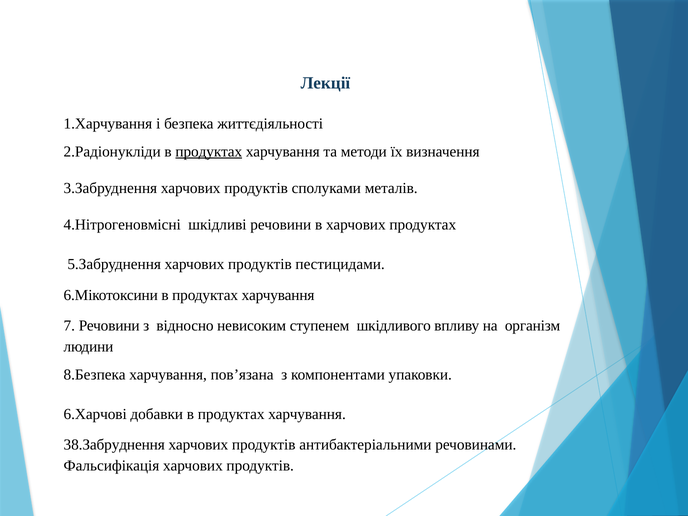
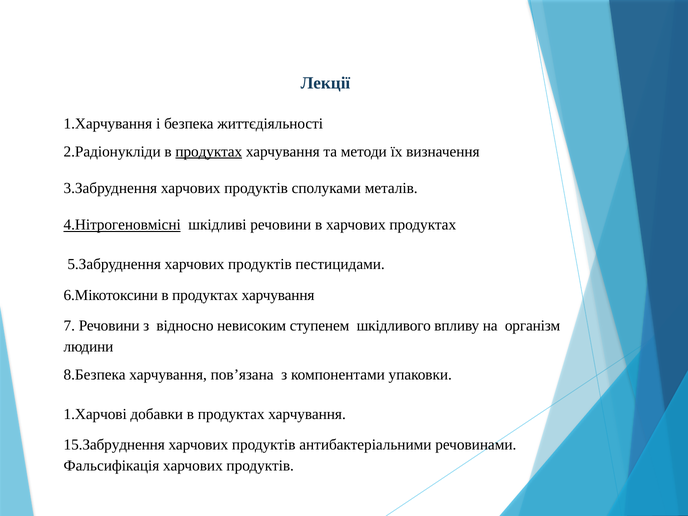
4.Нітрогеновмісні underline: none -> present (122, 225)
6.Харчові: 6.Харчові -> 1.Харчові (95, 414)
38.Забруднення: 38.Забруднення -> 15.Забруднення (114, 445)
